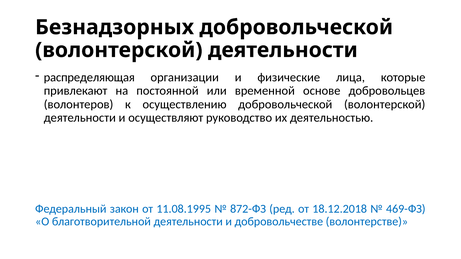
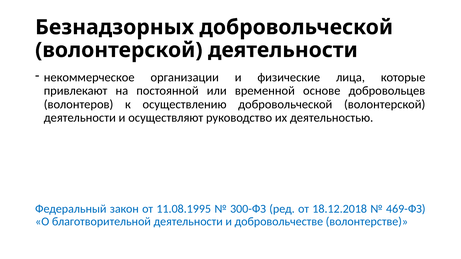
распределяющая: распределяющая -> некоммерческое (89, 77)
872-ФЗ: 872-ФЗ -> 300-ФЗ (248, 209)
